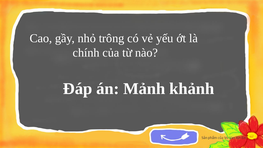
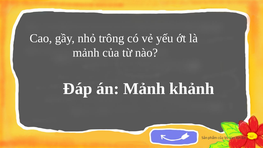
chính: chính -> mảnh (86, 53)
